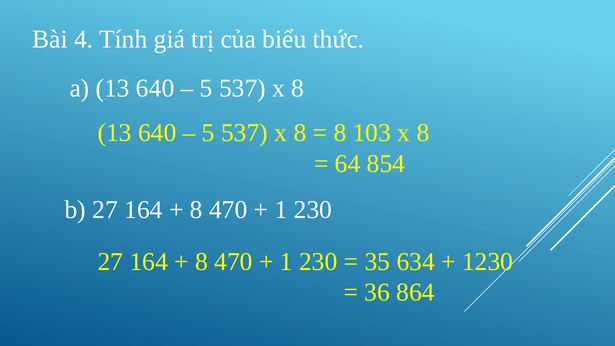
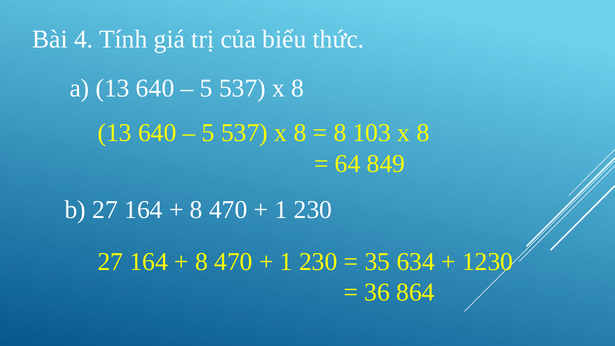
854: 854 -> 849 (386, 164)
